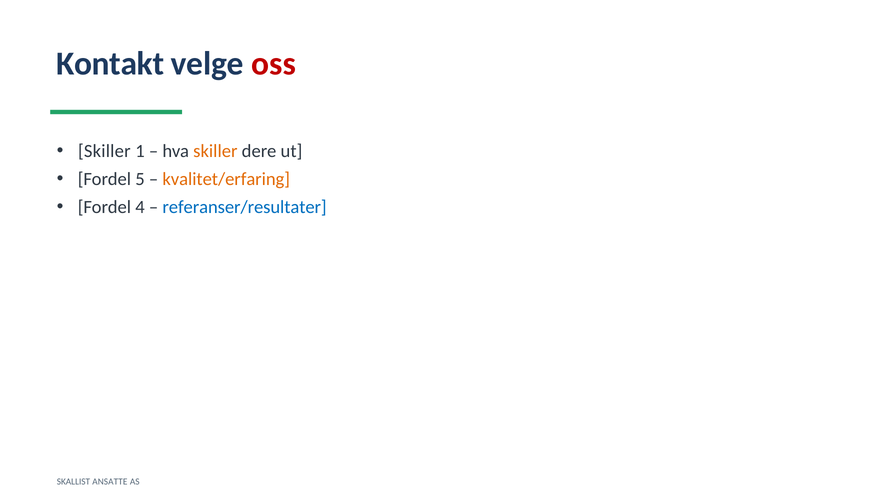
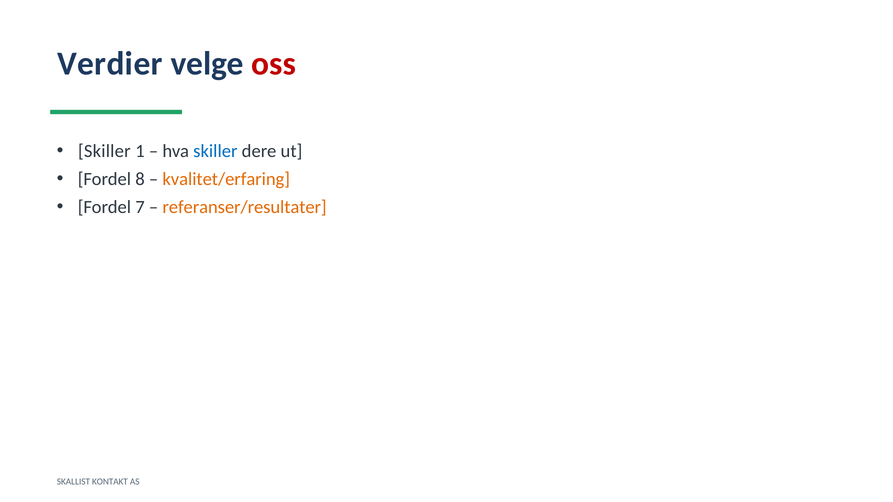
Kontakt: Kontakt -> Verdier (110, 64)
skiller colour: orange -> blue (215, 151)
5: 5 -> 8 (140, 179)
4: 4 -> 7 (140, 207)
referanser/resultater colour: blue -> orange (245, 207)
ANSATTE: ANSATTE -> KONTAKT (110, 482)
